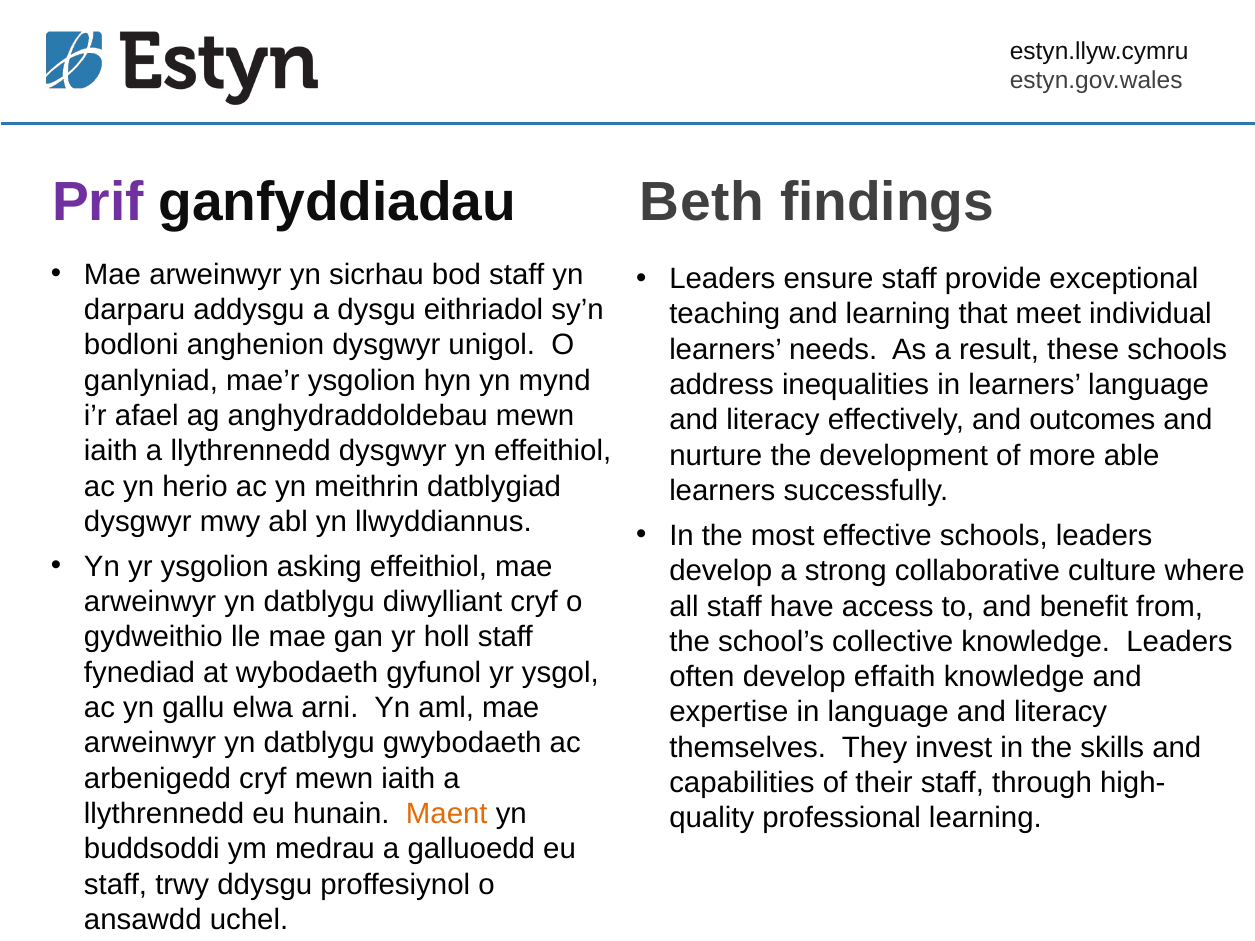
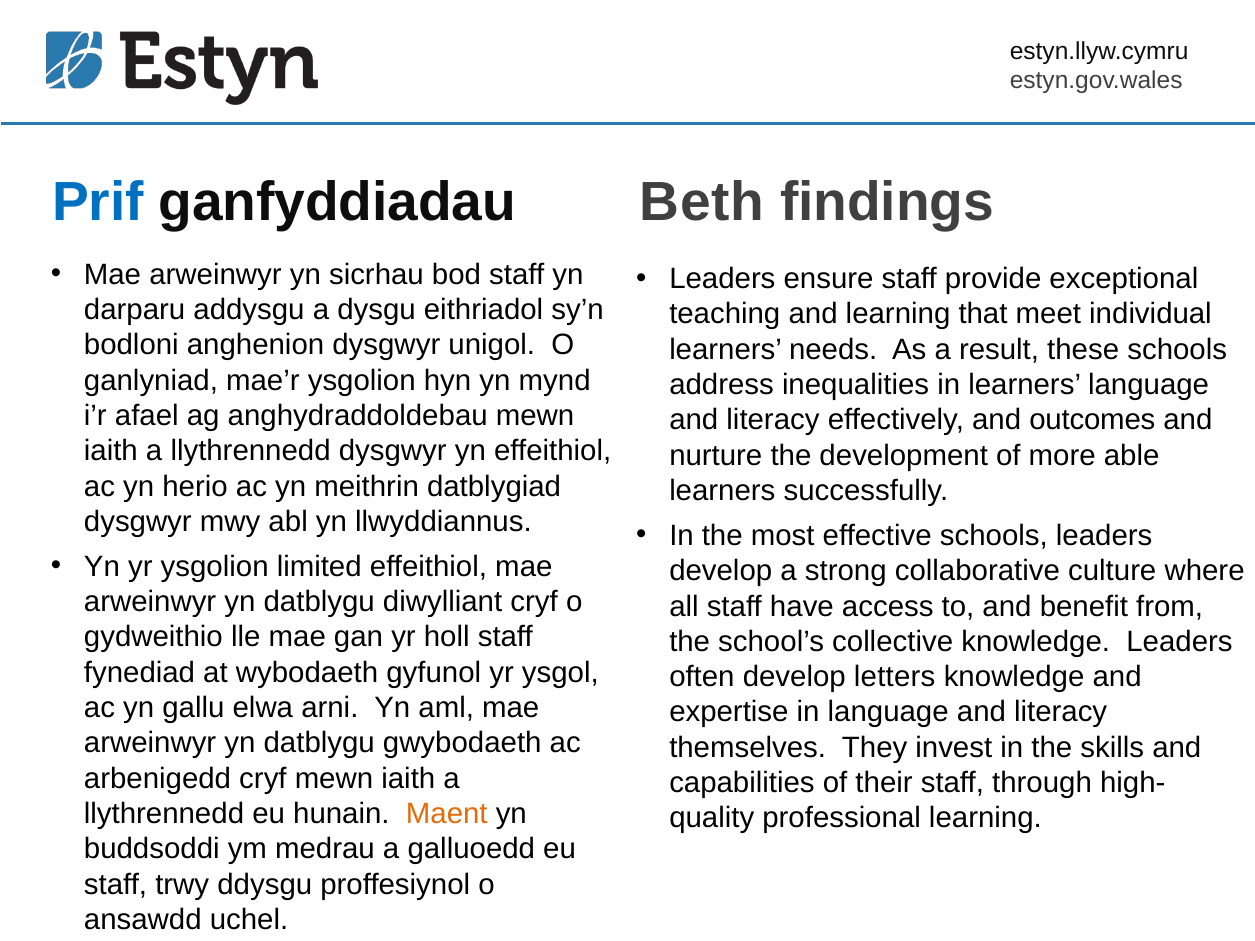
Prif colour: purple -> blue (98, 203)
asking: asking -> limited (319, 567)
effaith: effaith -> letters (895, 677)
